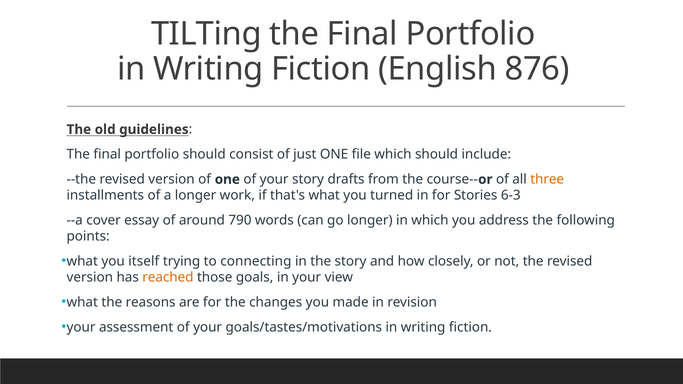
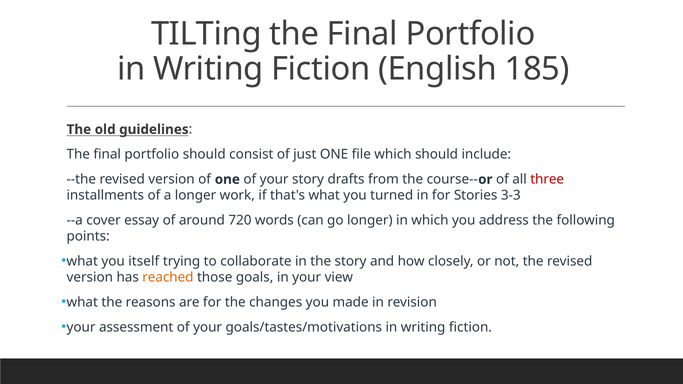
876: 876 -> 185 (537, 69)
three colour: orange -> red (547, 179)
6-3: 6-3 -> 3-3 (511, 195)
790: 790 -> 720 (240, 220)
connecting: connecting -> collaborate (256, 261)
